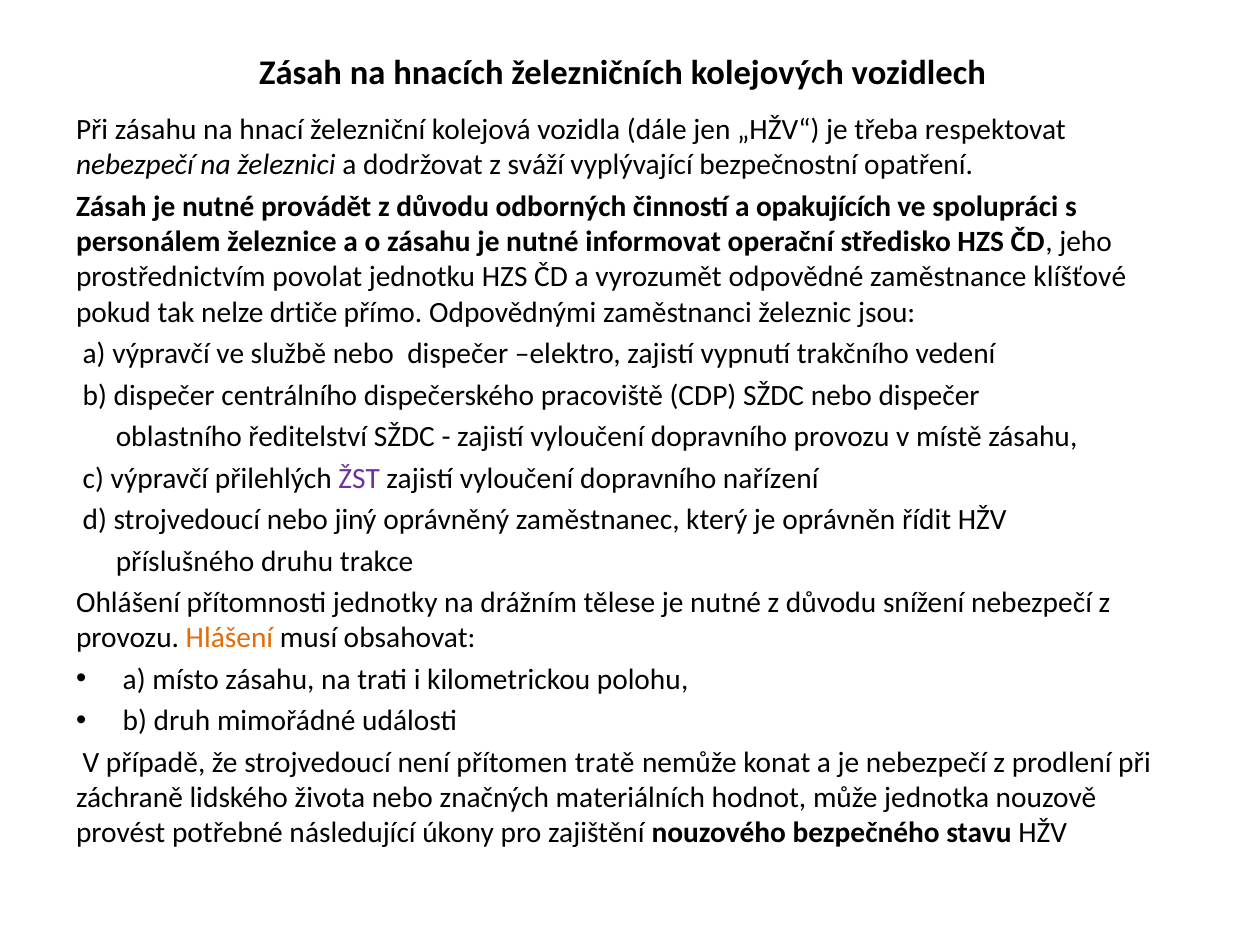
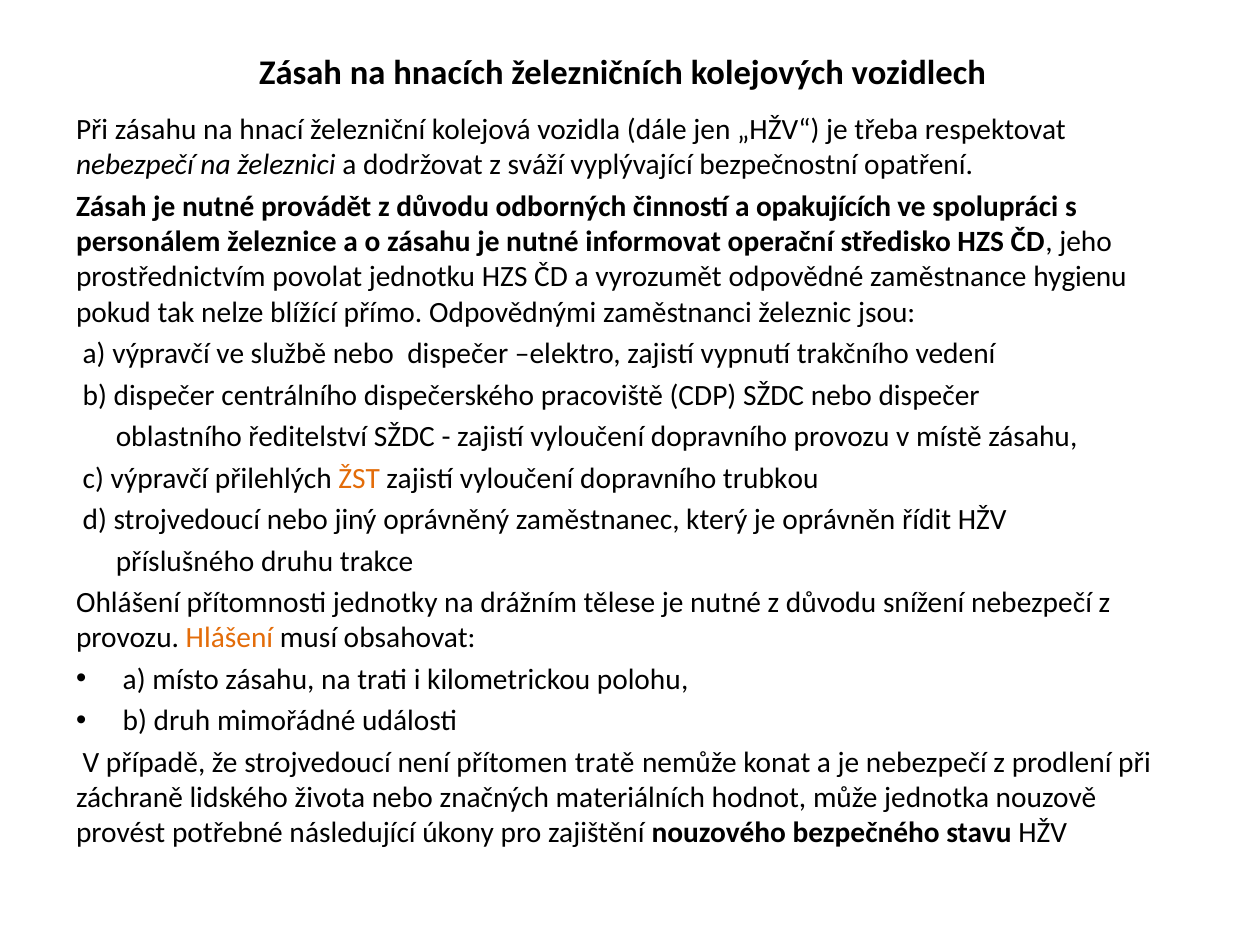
klíšťové: klíšťové -> hygienu (1080, 277)
drtiče: drtiče -> blížící (304, 312)
ŽST colour: purple -> orange (359, 478)
nařízení: nařízení -> trubkou (771, 478)
